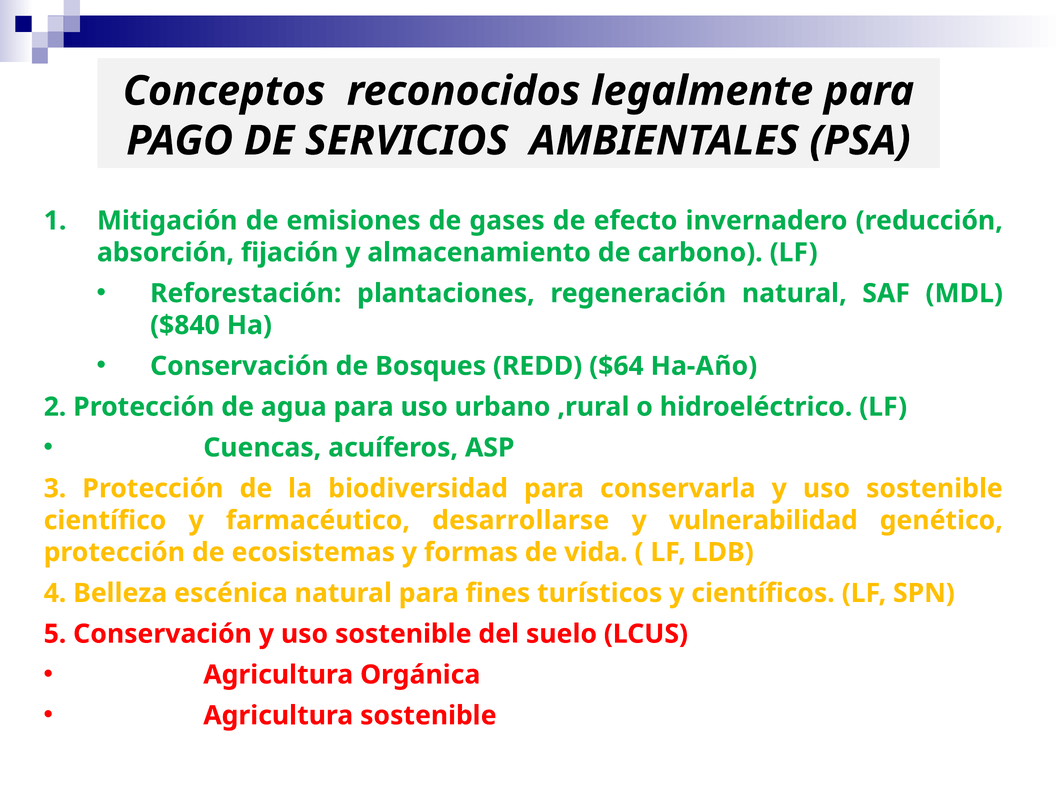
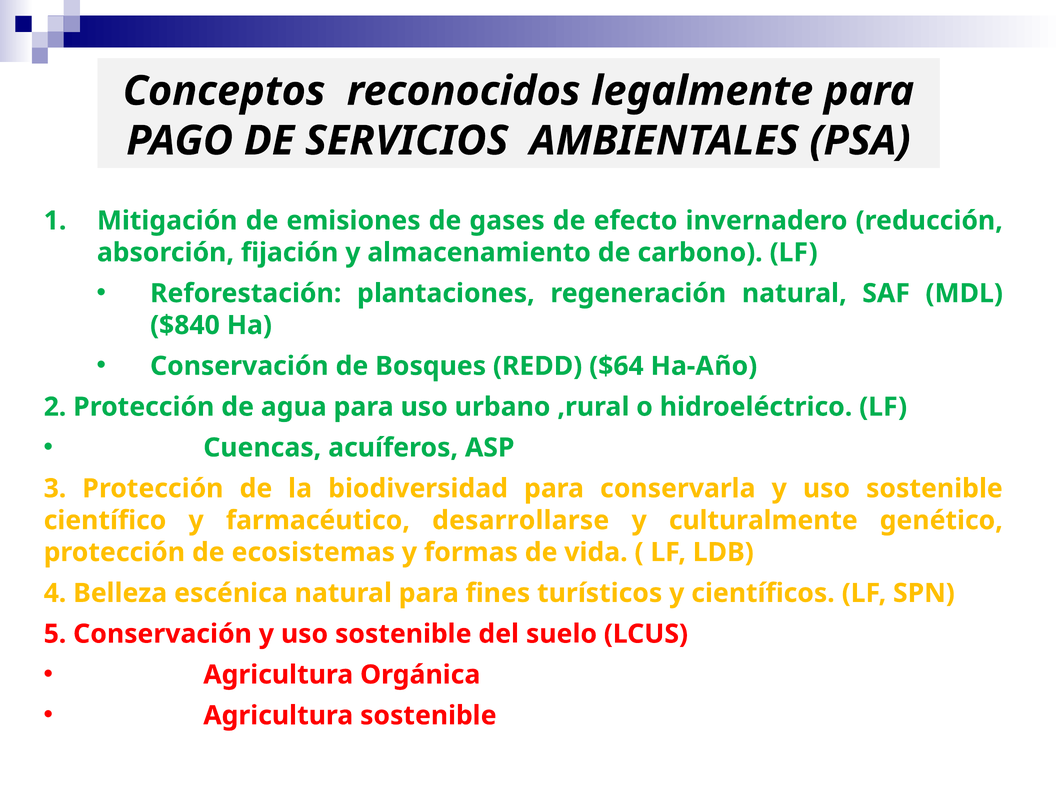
vulnerabilidad: vulnerabilidad -> culturalmente (763, 520)
